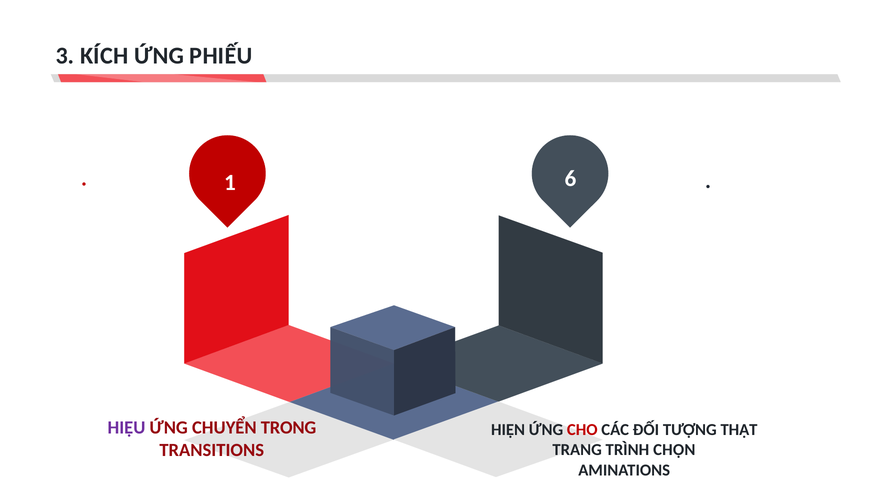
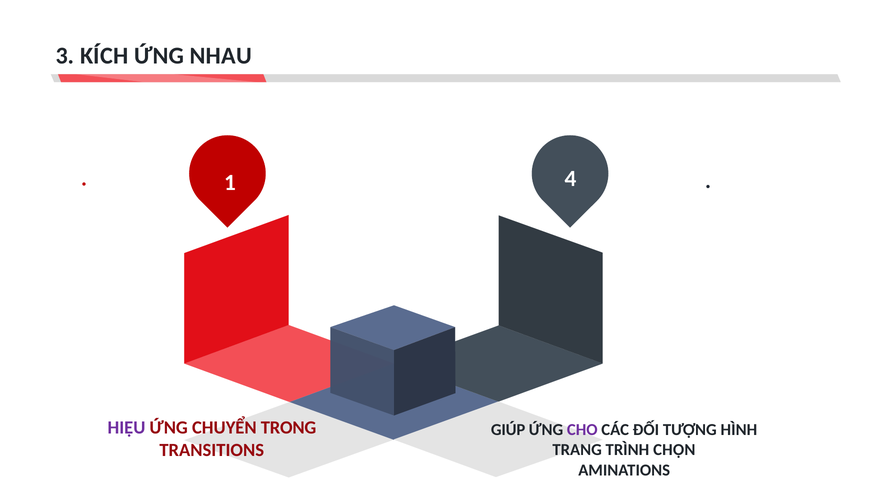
PHIẾU: PHIẾU -> NHAU (221, 56)
6: 6 -> 4 (571, 179)
HIỆN: HIỆN -> GIÚP (508, 430)
CHO colour: red -> purple (582, 430)
THẬT: THẬT -> HÌNH (739, 430)
